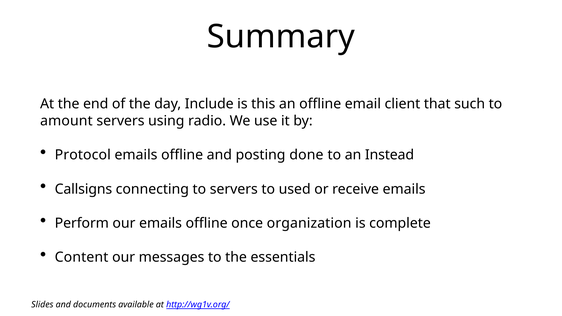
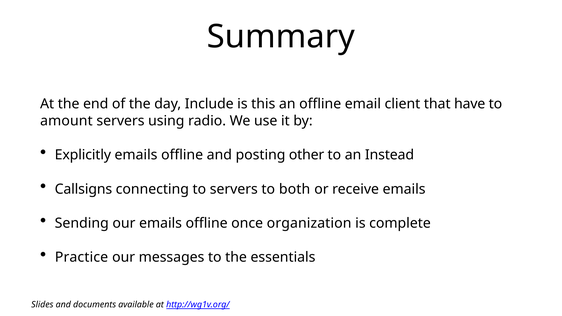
such: such -> have (470, 104)
Protocol: Protocol -> Explicitly (83, 155)
done: done -> other (307, 155)
used: used -> both (295, 189)
Perform: Perform -> Sending (82, 223)
Content: Content -> Practice (82, 257)
